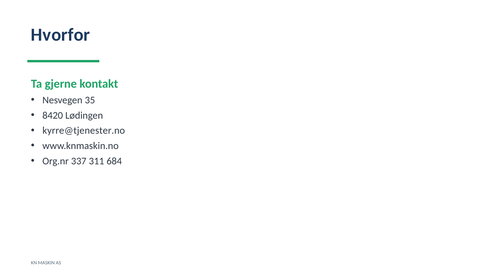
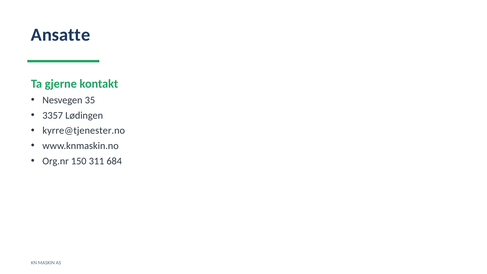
Hvorfor: Hvorfor -> Ansatte (61, 35)
8420: 8420 -> 3357 (53, 115)
337: 337 -> 150 (79, 161)
